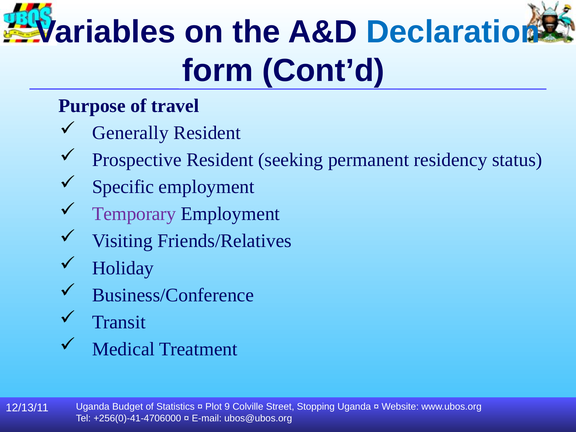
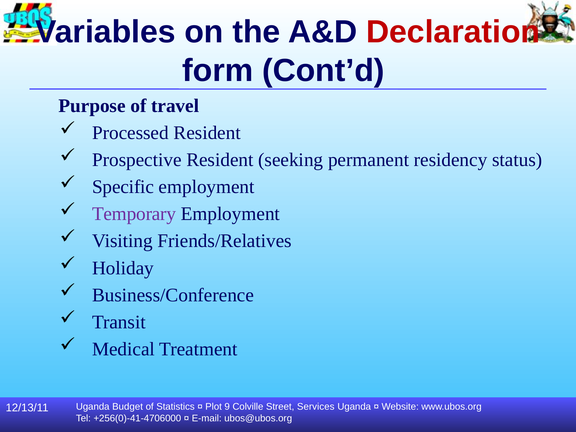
Declaration colour: blue -> red (453, 32)
Generally: Generally -> Processed (130, 133)
Stopping: Stopping -> Services (316, 407)
